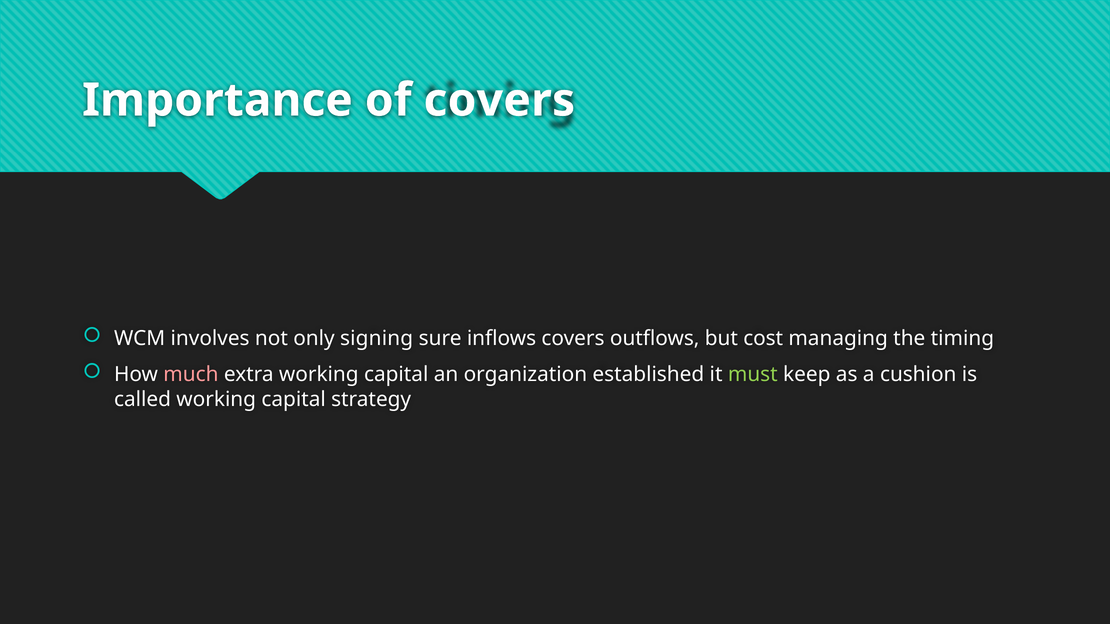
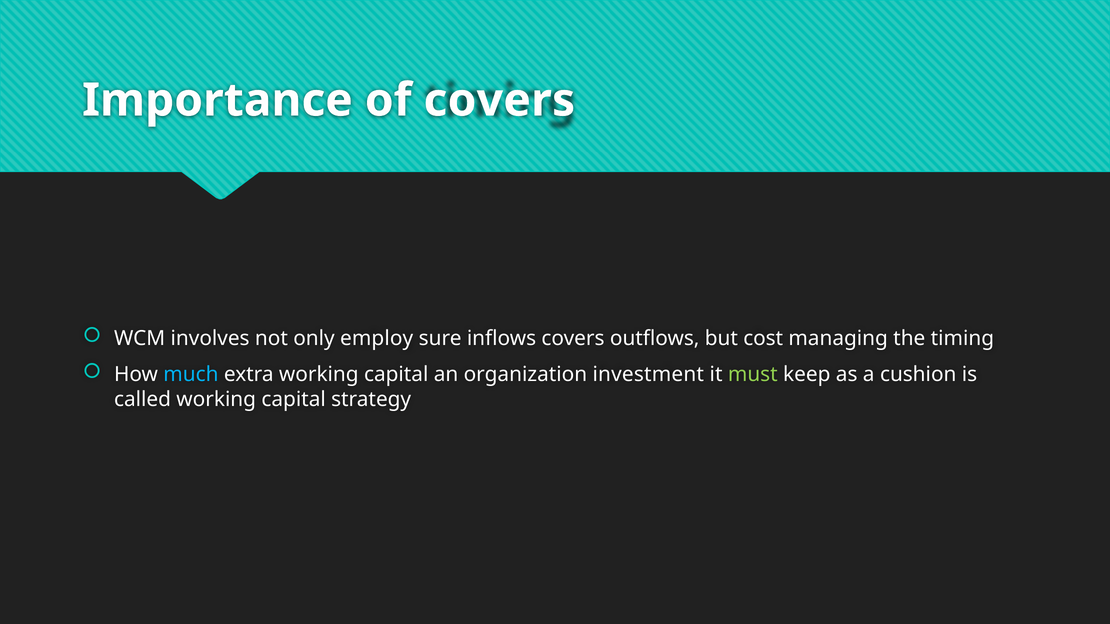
signing: signing -> employ (377, 339)
much colour: pink -> light blue (191, 375)
established: established -> investment (648, 375)
